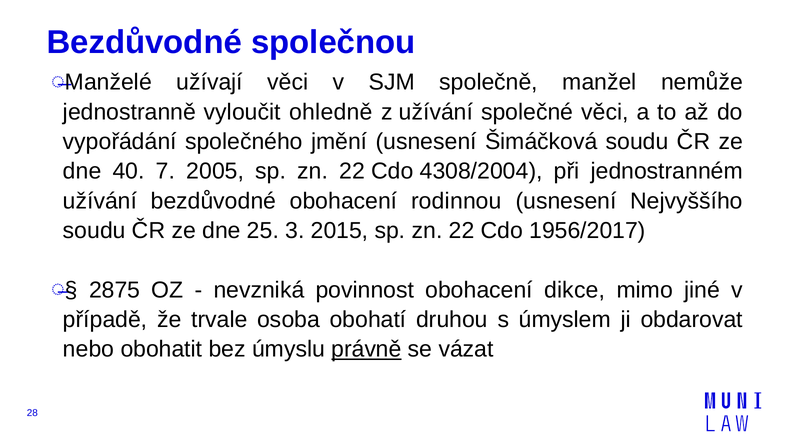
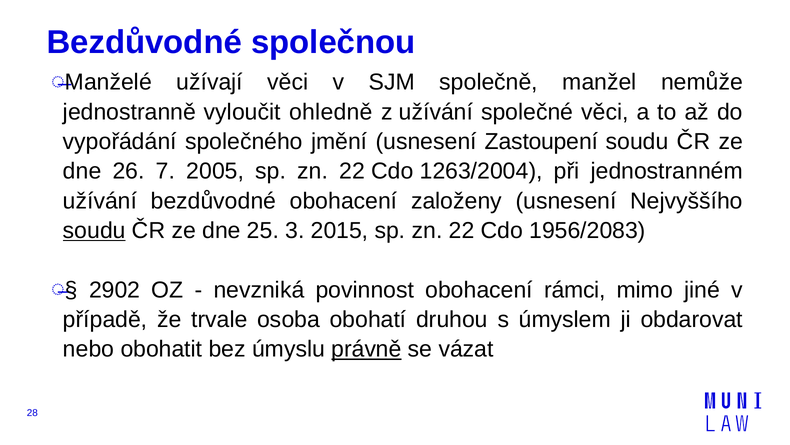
Šimáčková: Šimáčková -> Zastoupení (541, 141)
40: 40 -> 26 (129, 171)
4308/2004: 4308/2004 -> 1263/2004 (481, 171)
rodinnou: rodinnou -> založeny (456, 201)
soudu underline: none -> present (94, 230)
1956/2017: 1956/2017 -> 1956/2083 (587, 230)
2875: 2875 -> 2902 (115, 289)
dikce: dikce -> rámci (575, 289)
